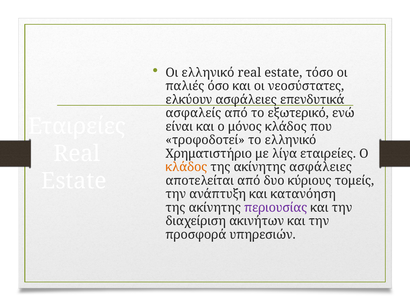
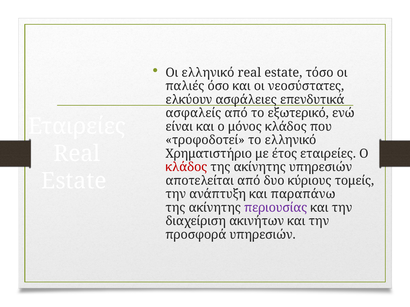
λίγα: λίγα -> έτος (284, 154)
κλάδος colour: orange -> red (186, 167)
ακίνητης ασφάλειες: ασφάλειες -> υπηρεσιών (321, 167)
κατανόηση: κατανόηση -> παραπάνω (303, 194)
